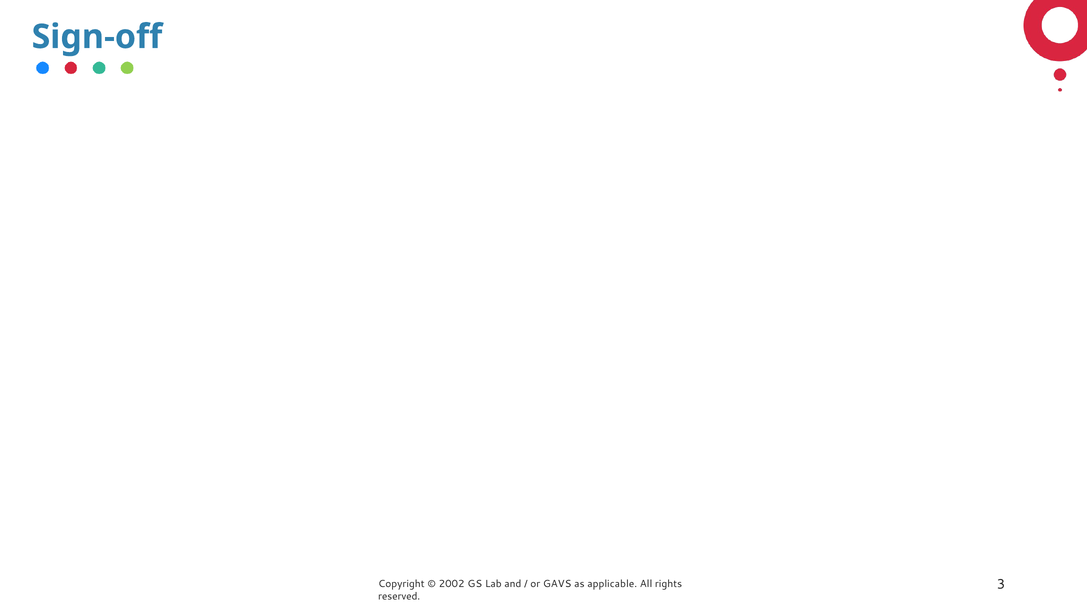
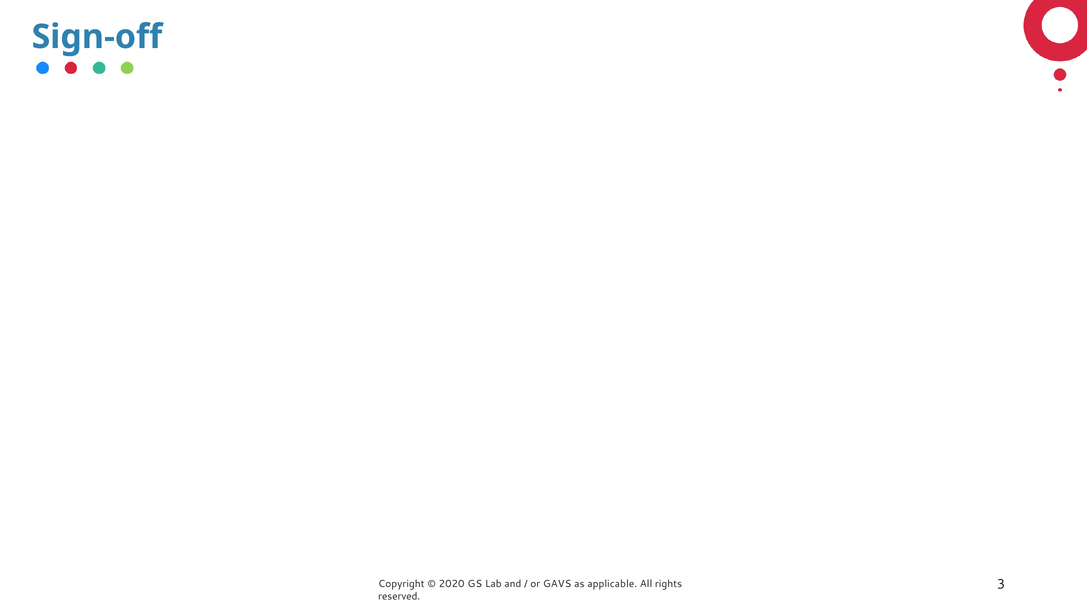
2002: 2002 -> 2020 (452, 584)
